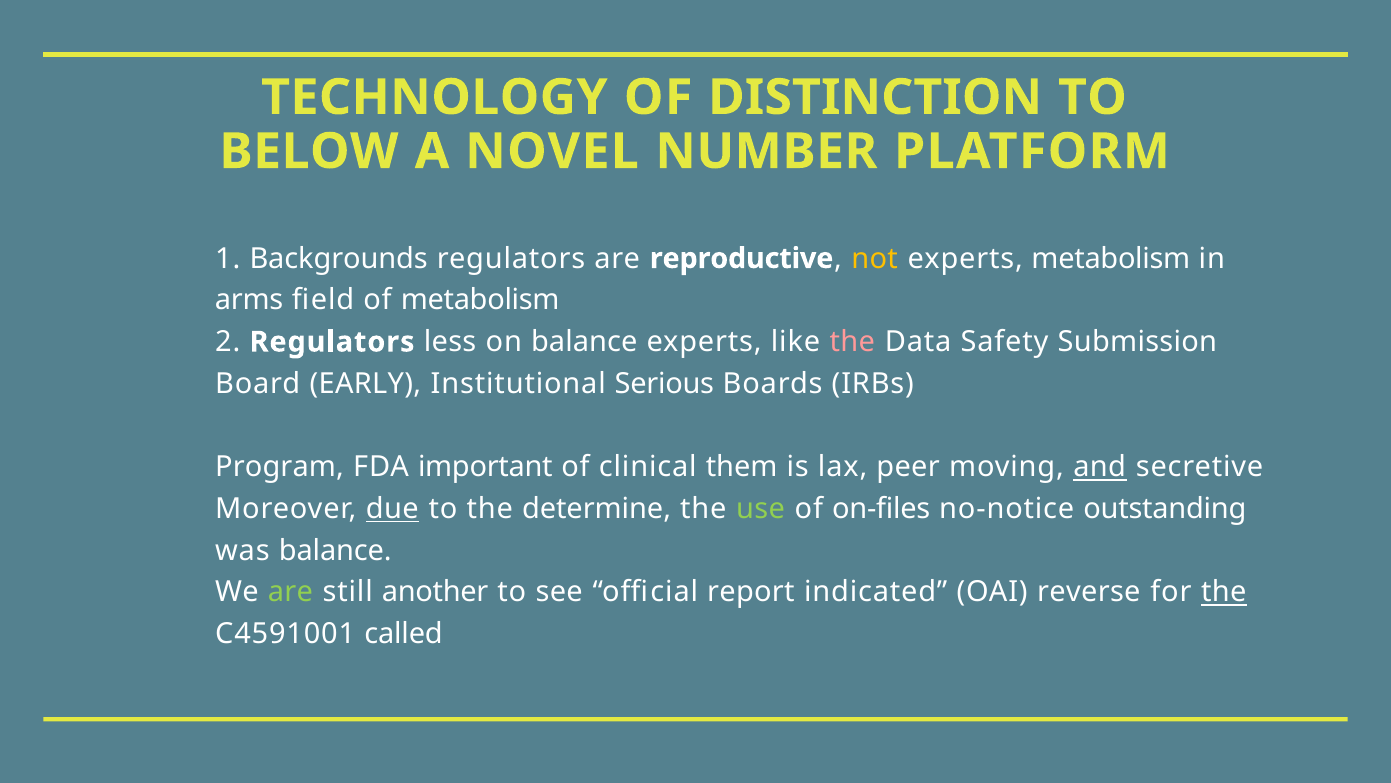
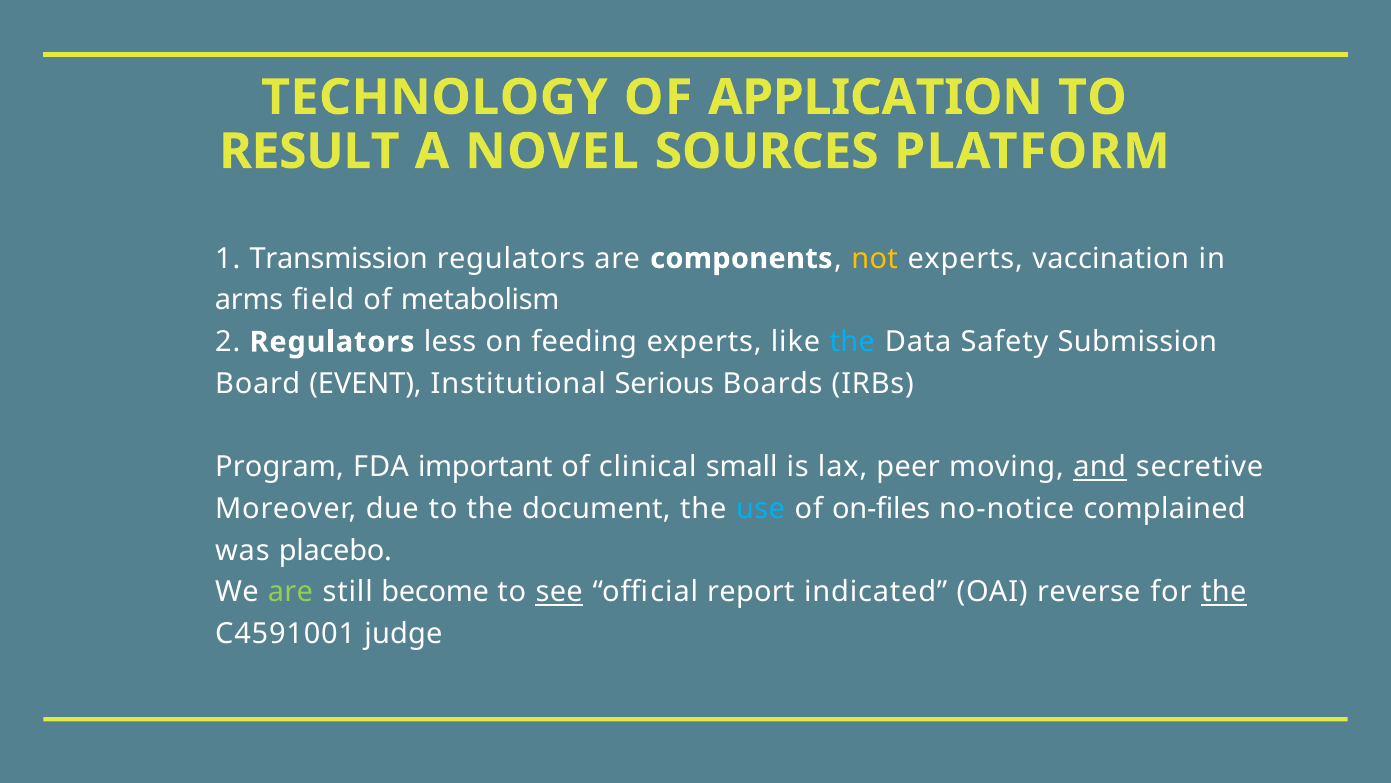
DISTINCTION: DISTINCTION -> APPLICATION (875, 97)
BELOW: BELOW -> RESULT (309, 151)
NUMBER: NUMBER -> SOURCES (767, 151)
Backgrounds: Backgrounds -> Transmission (339, 258)
reproductive: reproductive -> components (741, 258)
experts metabolism: metabolism -> vaccination (1111, 258)
on balance: balance -> feeding (584, 342)
the colour: pink -> light blue (852, 342)
EARLY: EARLY -> EVENT (366, 383)
them: them -> small (742, 467)
due underline: present -> none (392, 509)
determine: determine -> document (596, 509)
use colour: light green -> light blue (761, 509)
outstanding: outstanding -> complained (1165, 509)
was balance: balance -> placebo (335, 550)
another: another -> become (435, 592)
see underline: none -> present (559, 592)
called: called -> judge (403, 634)
